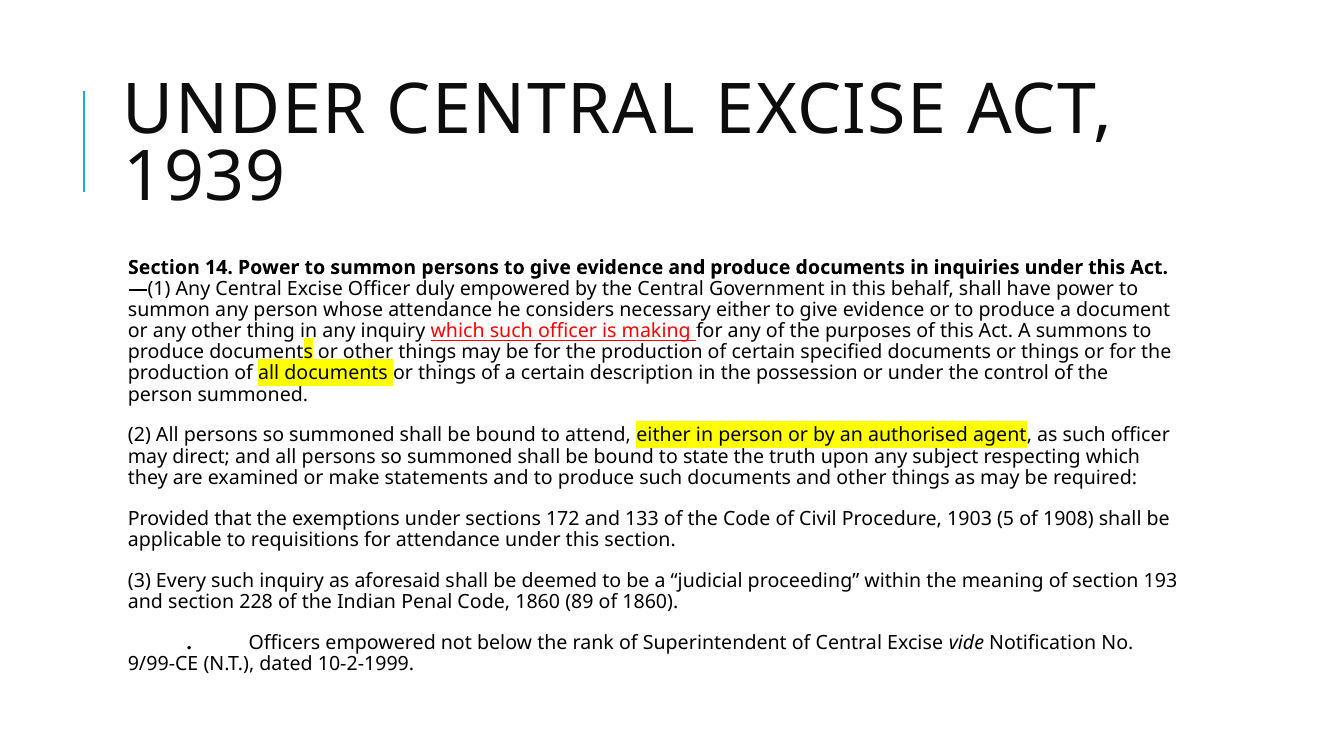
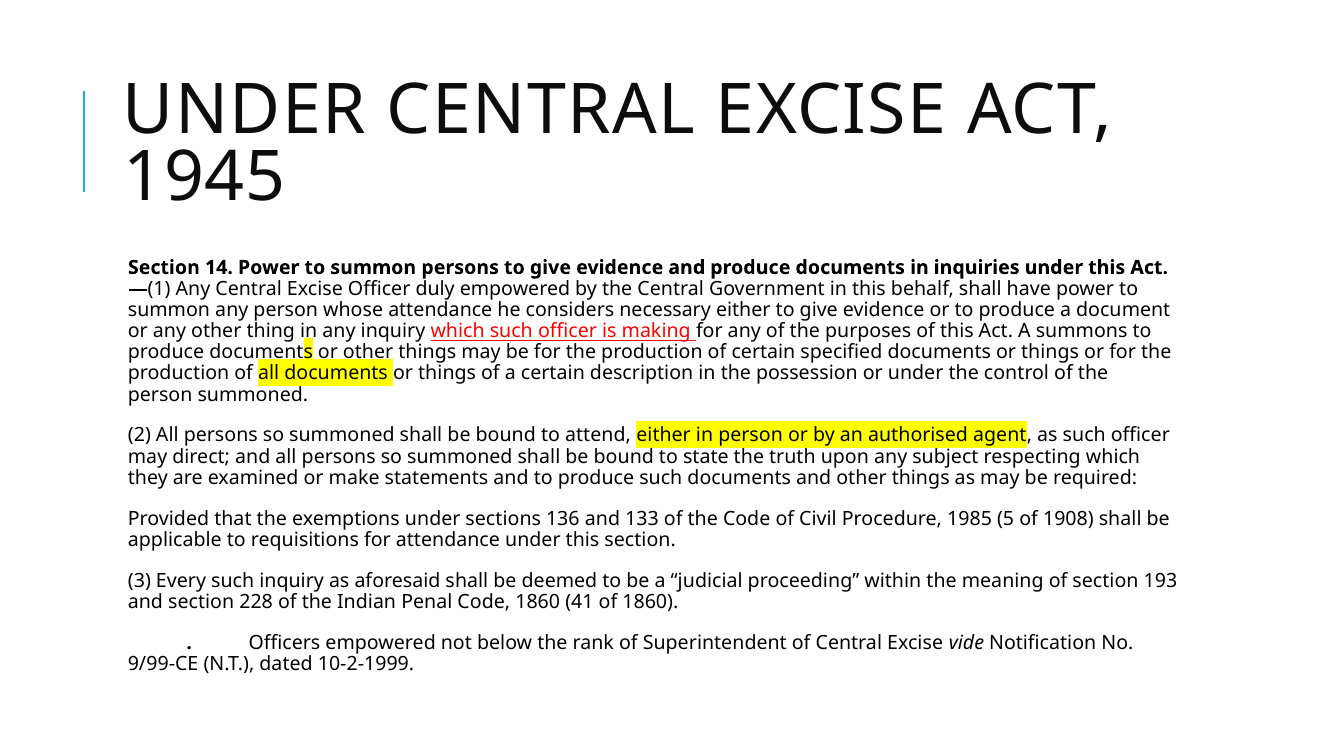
1939: 1939 -> 1945 (205, 178)
172: 172 -> 136 (563, 518)
1903: 1903 -> 1985 (970, 518)
89: 89 -> 41 (579, 601)
